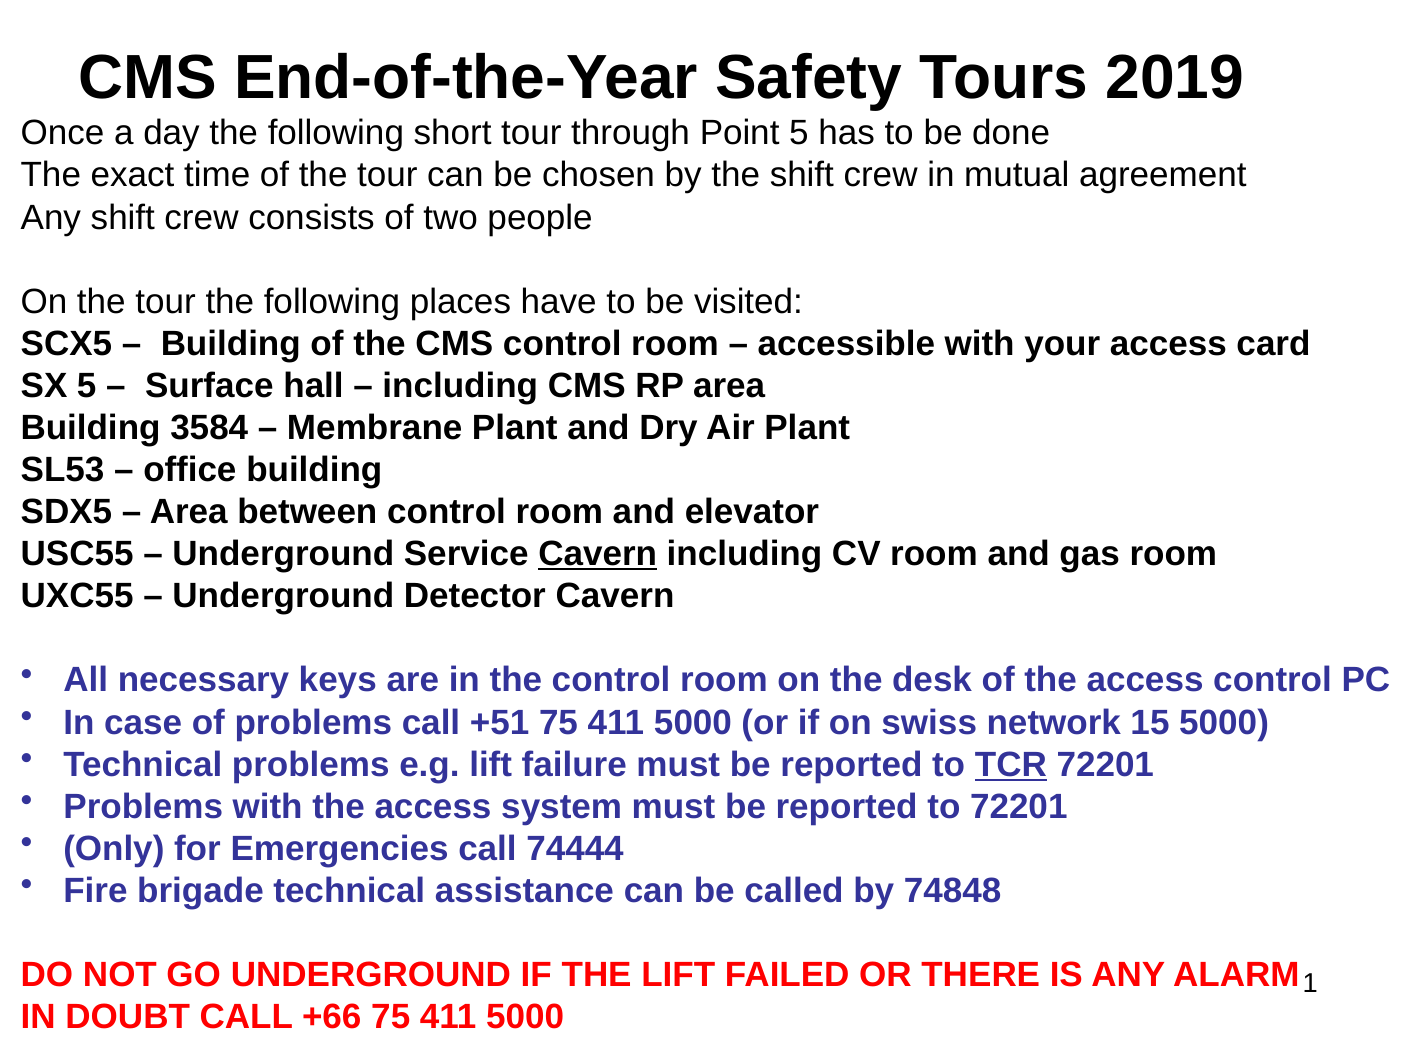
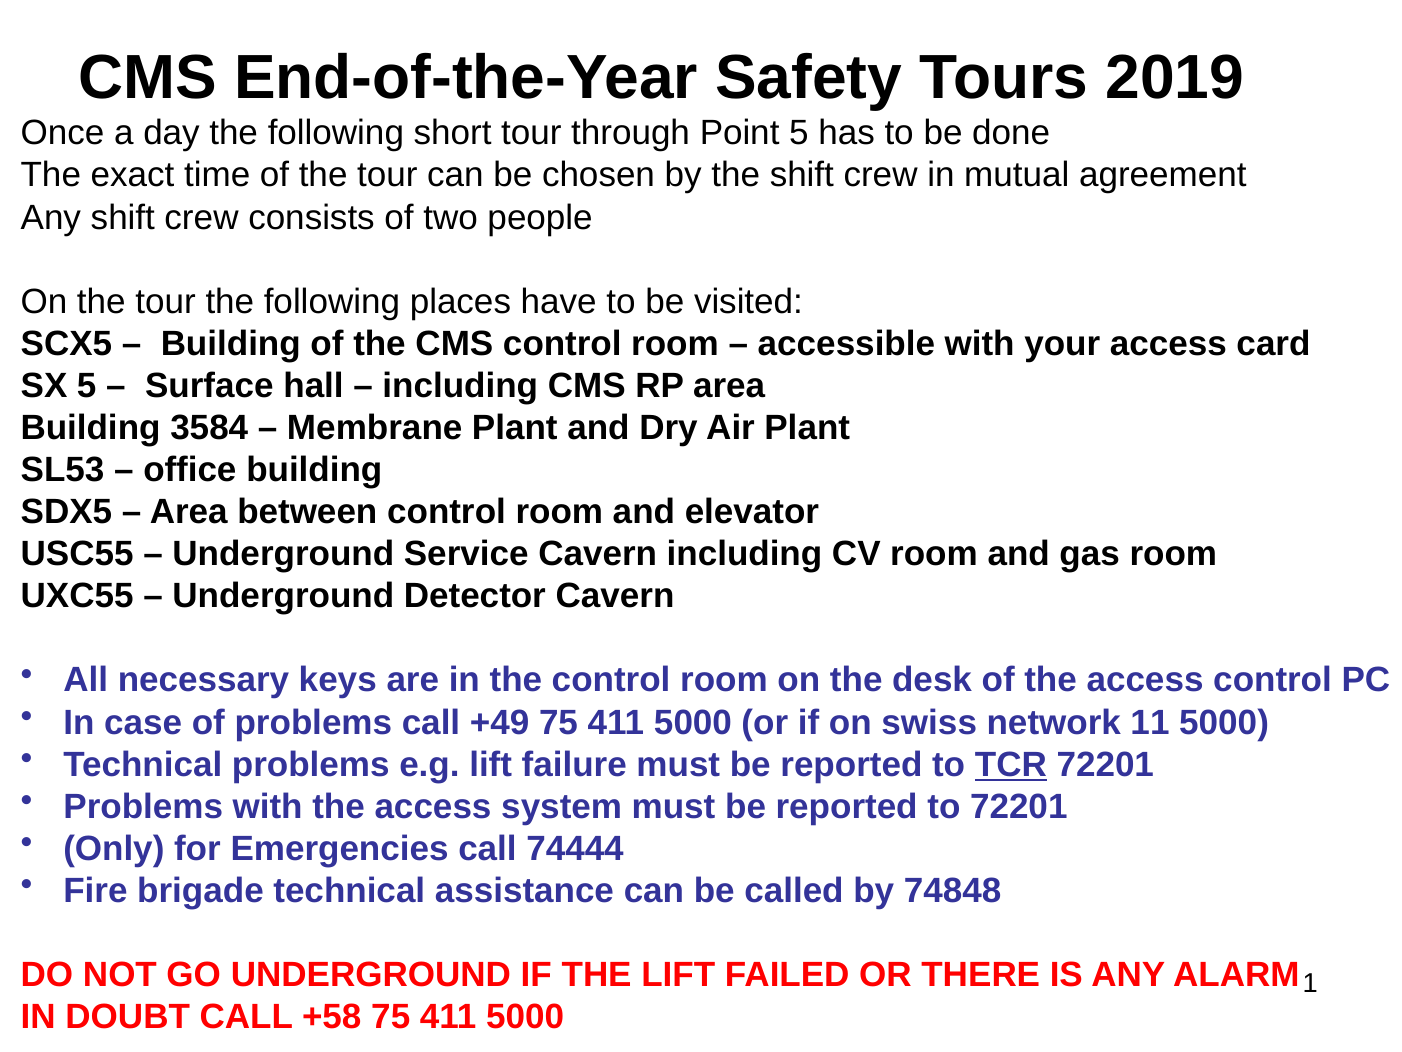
Cavern underline: present -> none (598, 554)
+51: +51 -> +49 (500, 722)
15: 15 -> 11 (1150, 722)
+66: +66 -> +58 (332, 1017)
